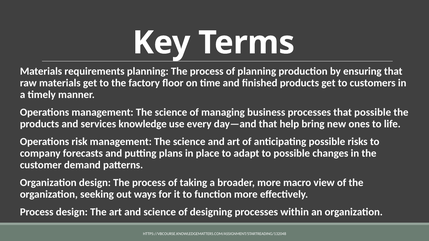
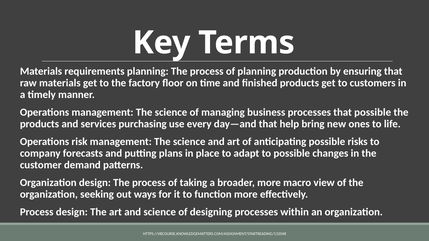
knowledge: knowledge -> purchasing (143, 124)
